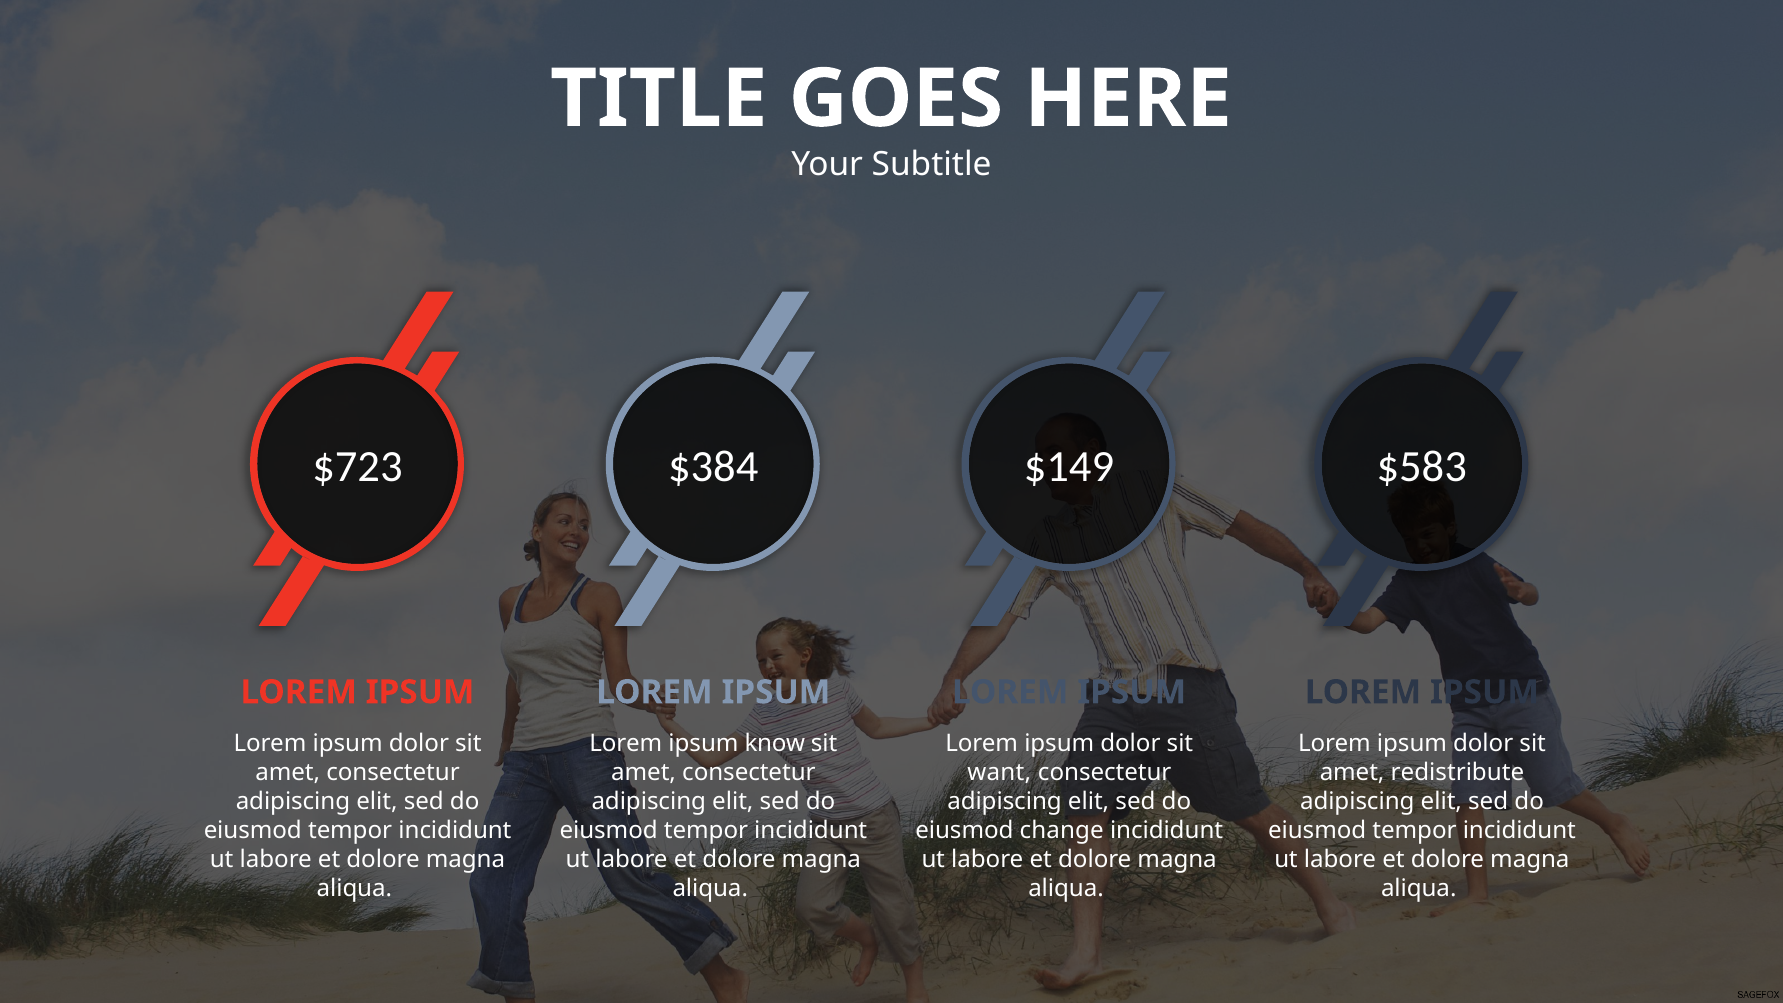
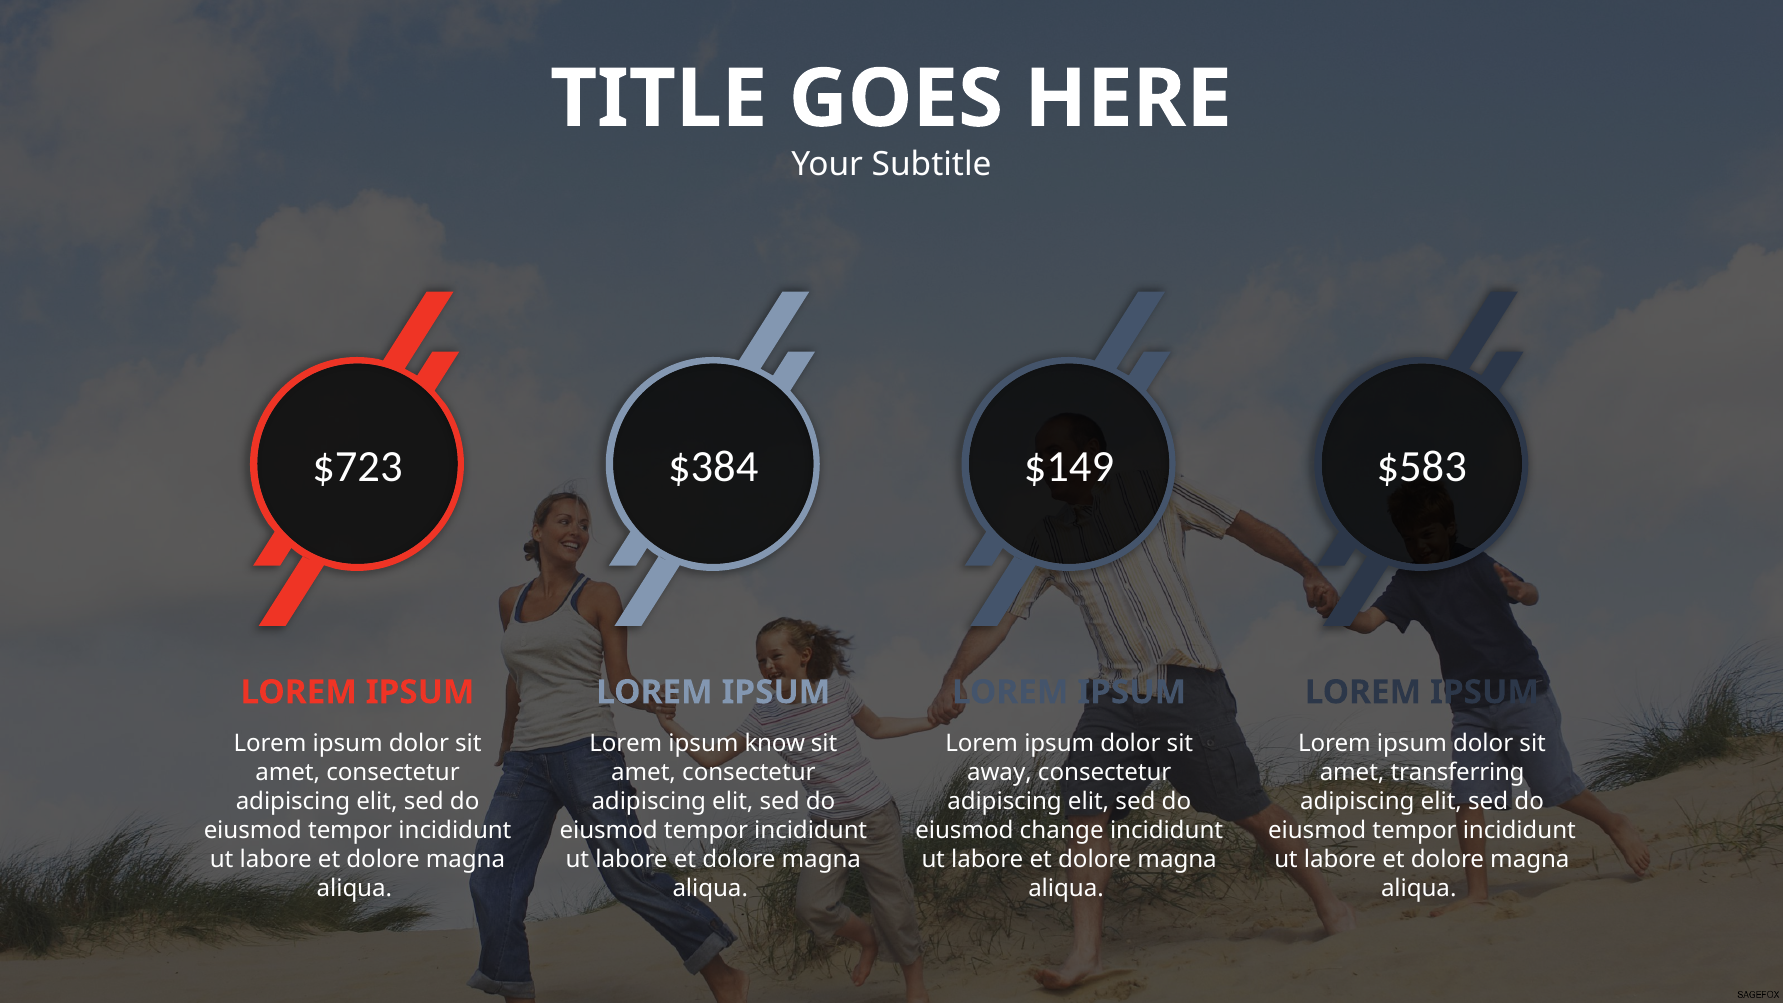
want: want -> away (999, 773)
redistribute: redistribute -> transferring (1458, 773)
